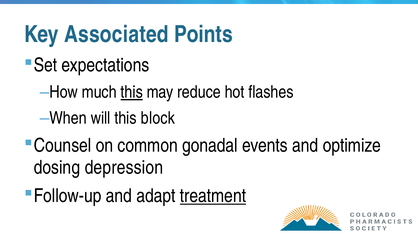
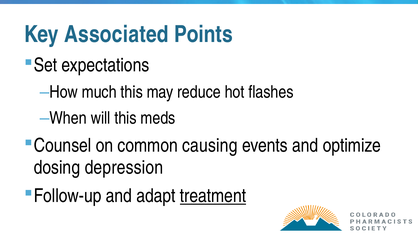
this underline: present -> none (132, 92)
block: block -> meds (158, 118)
gonadal: gonadal -> causing (210, 146)
